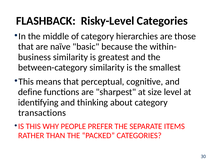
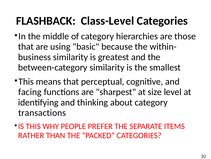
Risky-Level: Risky-Level -> Class-Level (107, 21)
naïve: naïve -> using (60, 46)
define: define -> facing (30, 92)
